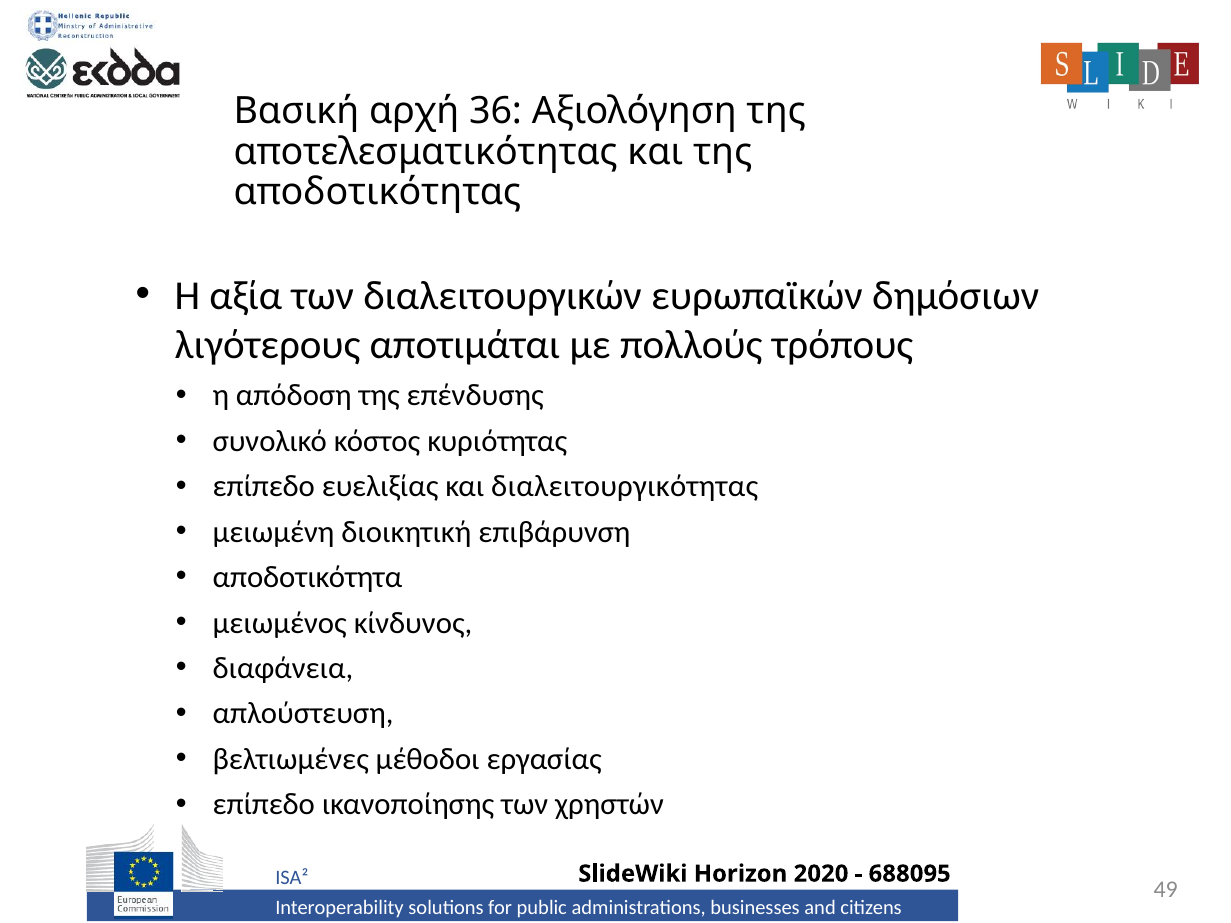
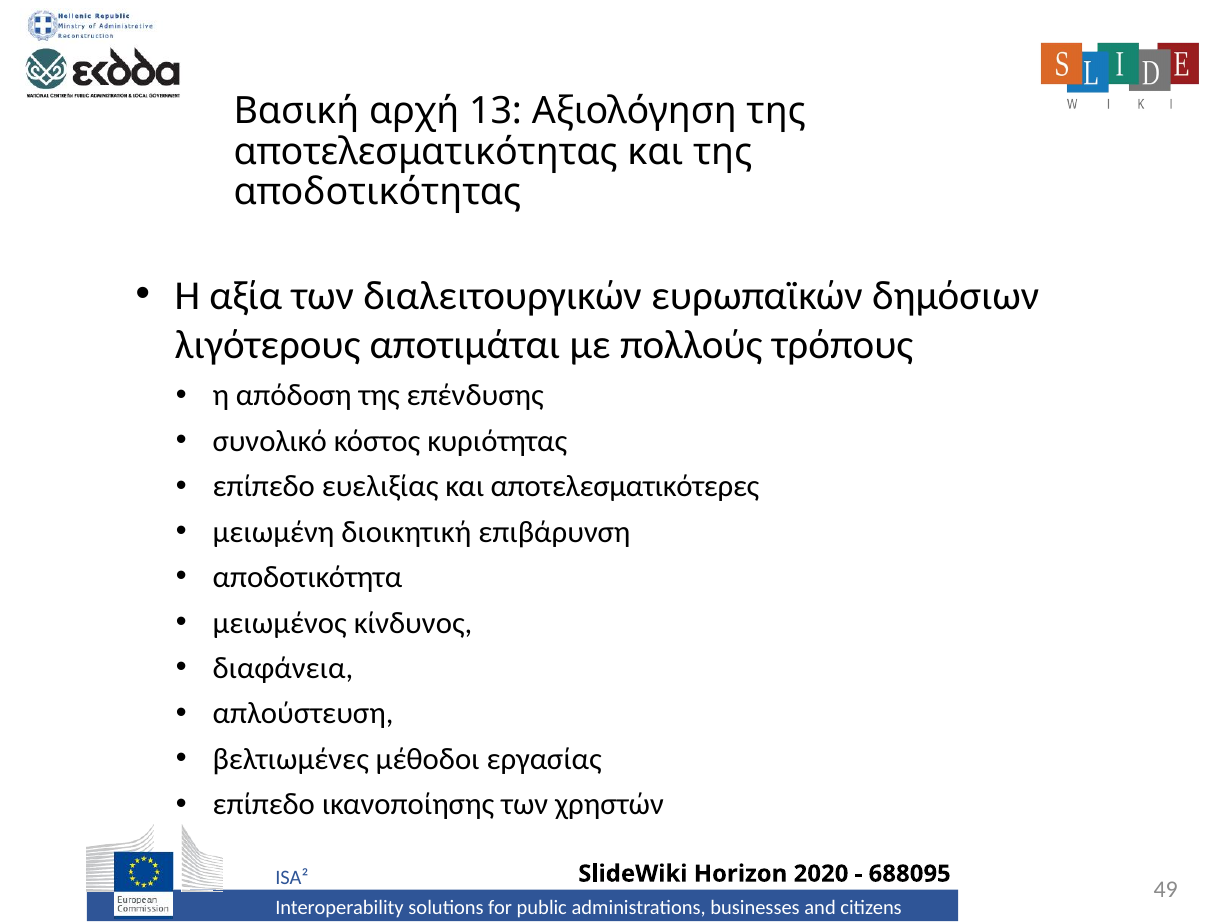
36: 36 -> 13 (496, 111)
διαλειτουργικότητας: διαλειτουργικότητας -> αποτελεσματικότερες (625, 487)
